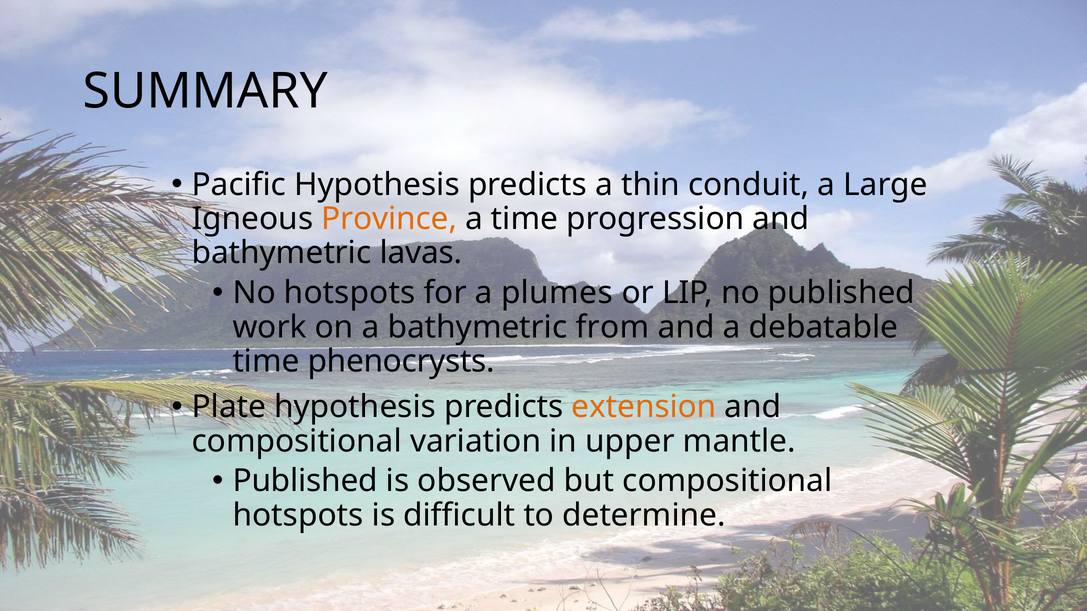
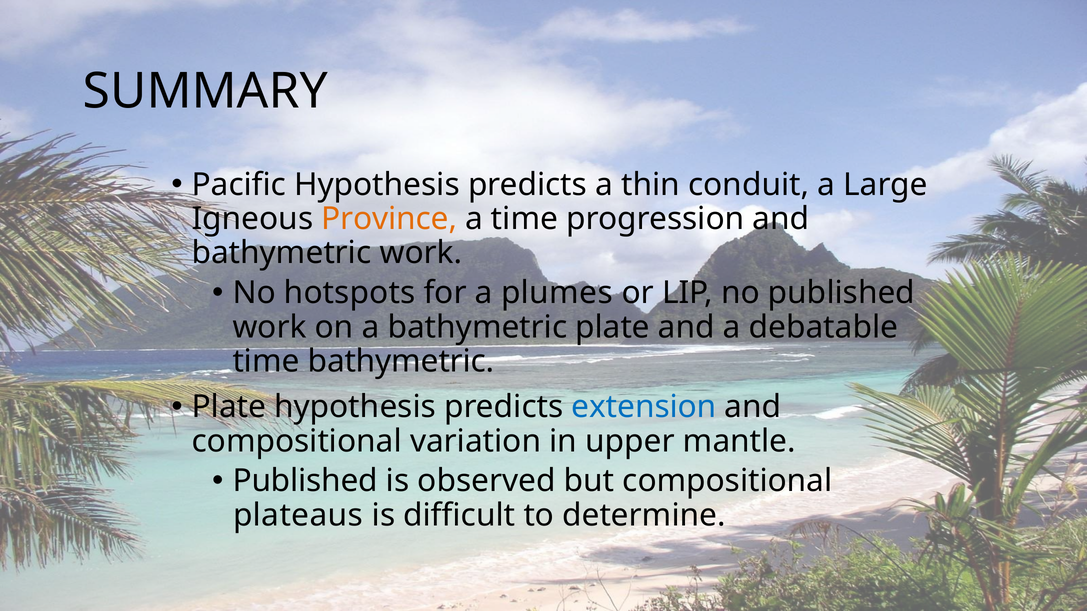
bathymetric lavas: lavas -> work (421, 253)
bathymetric from: from -> plate (613, 327)
time phenocrysts: phenocrysts -> bathymetric (401, 362)
extension colour: orange -> blue (644, 407)
hotspots: hotspots -> plateaus (298, 516)
